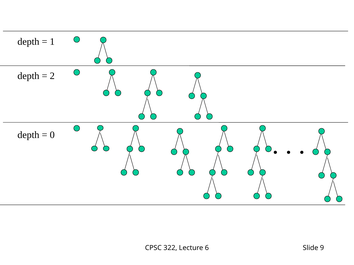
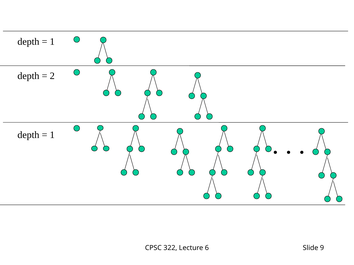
0: 0 -> 1 (52, 135)
